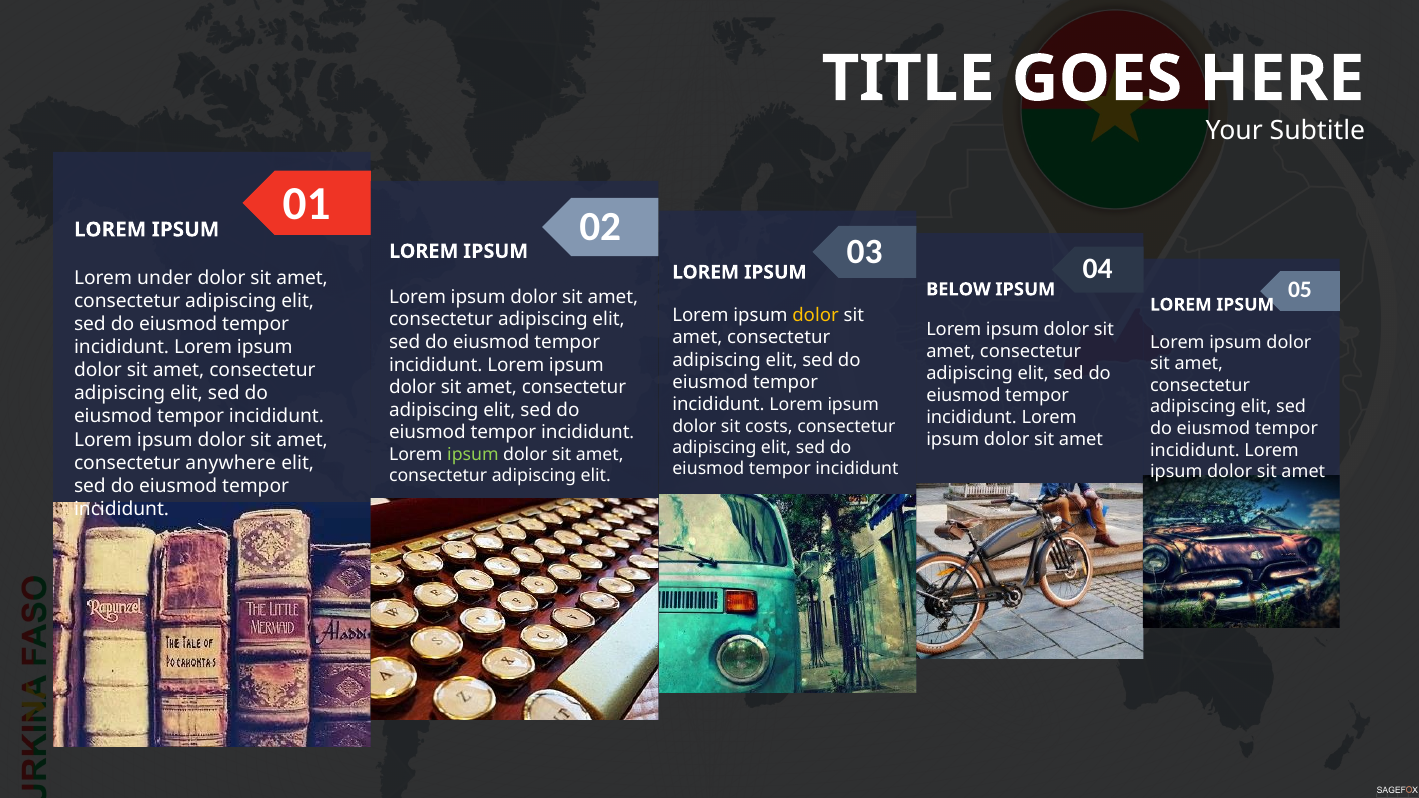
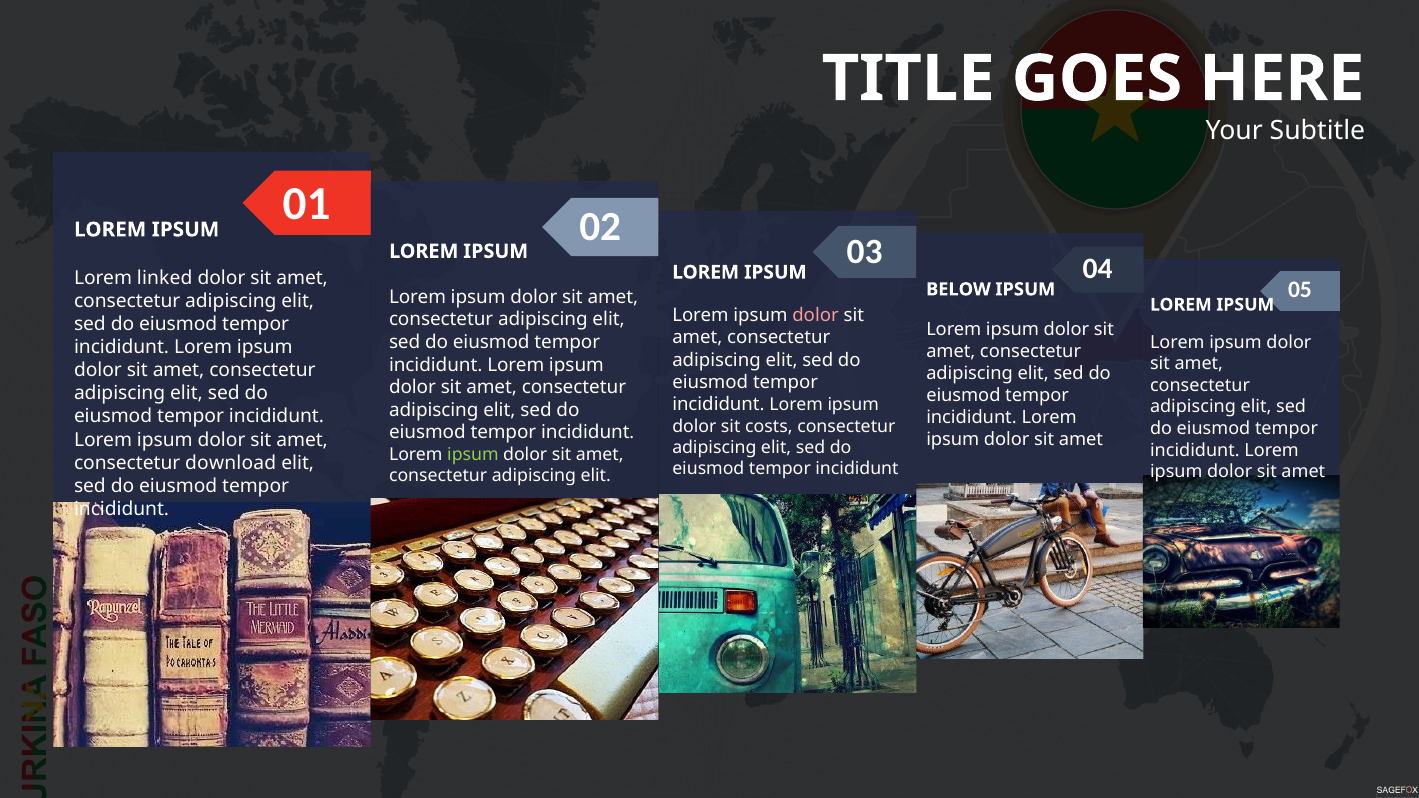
under: under -> linked (165, 278)
dolor colour: yellow -> pink (816, 315)
anywhere: anywhere -> download (231, 463)
